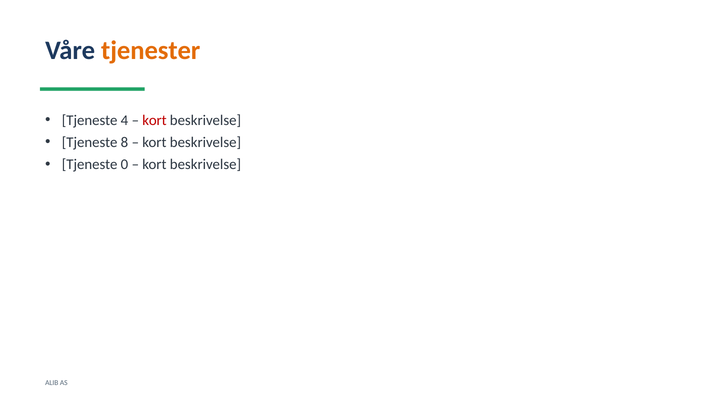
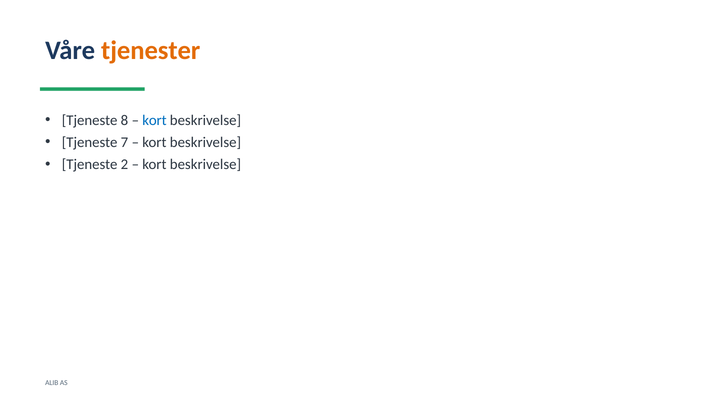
4: 4 -> 8 (124, 120)
kort colour: red -> blue (154, 120)
8: 8 -> 7 (124, 142)
0: 0 -> 2 (124, 165)
